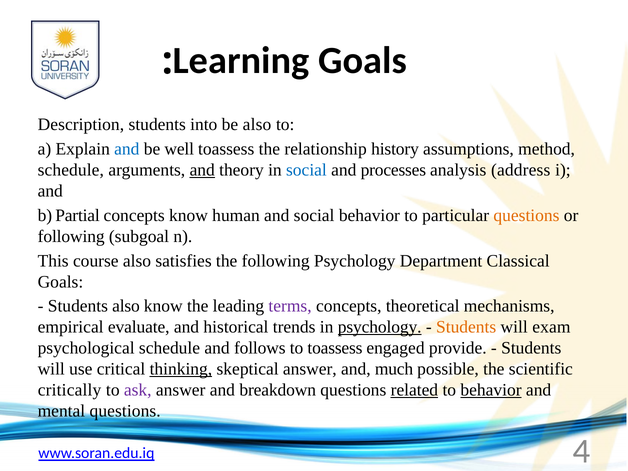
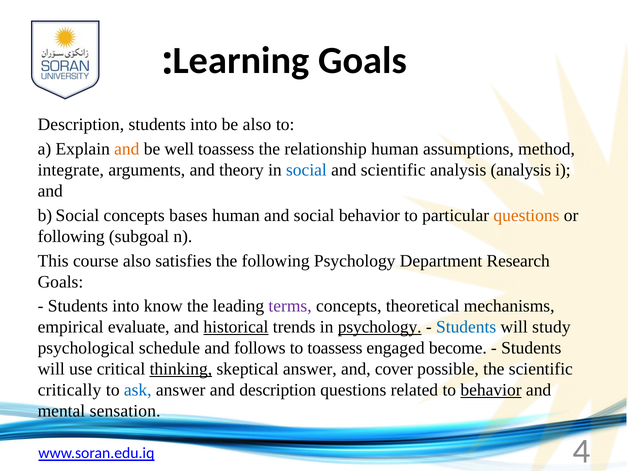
and colour: blue -> orange (127, 149)
relationship history: history -> human (395, 149)
schedule: schedule -> integrate (71, 170)
and underline: present -> none (202, 170)
and processes: processes -> scientific (393, 170)
analysis address: address -> analysis (521, 170)
b Partial: Partial -> Social (77, 215)
concepts know: know -> bases (188, 215)
Classical: Classical -> Research (518, 261)
also: also -> into (126, 306)
historical underline: none -> present (236, 327)
Students colour: orange -> blue (466, 327)
exam: exam -> study (551, 327)
provide: provide -> become (458, 348)
much: much -> cover (394, 369)
ask colour: purple -> blue (138, 390)
and breakdown: breakdown -> description (278, 390)
related underline: present -> none (414, 390)
mental questions: questions -> sensation (125, 411)
